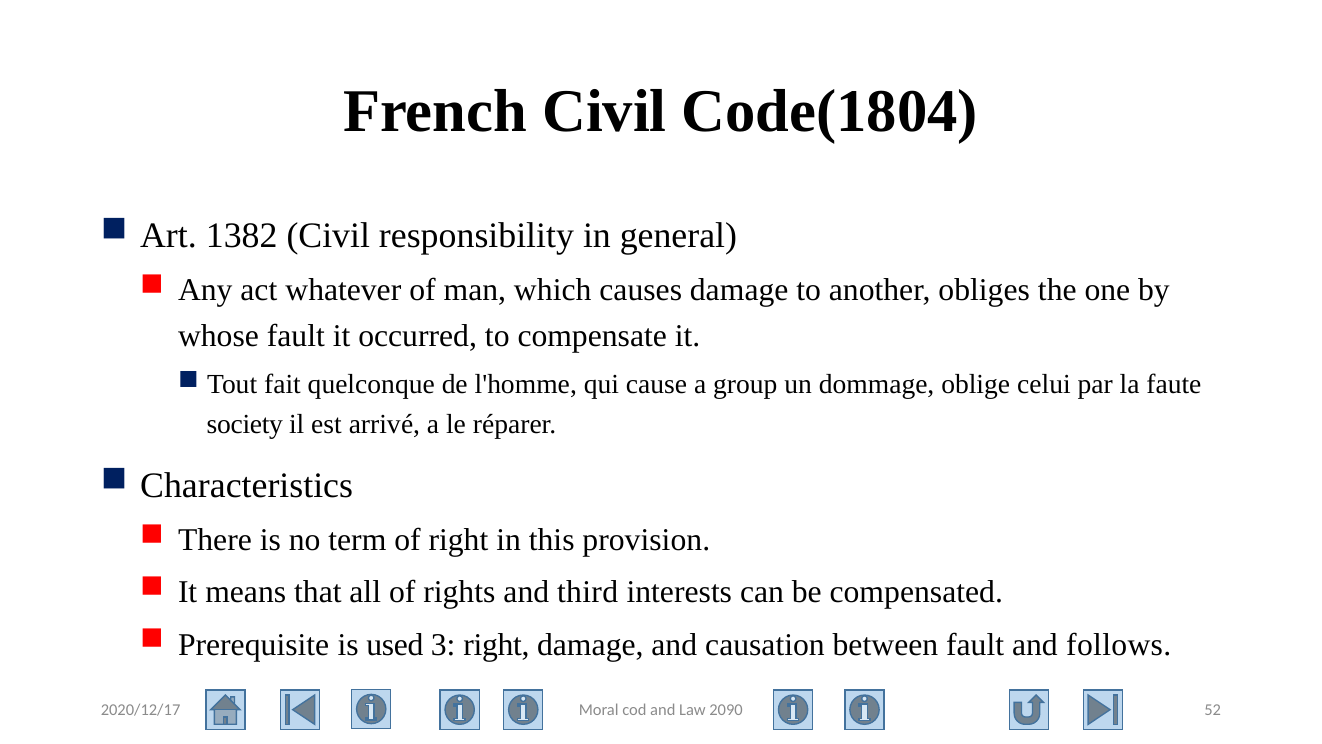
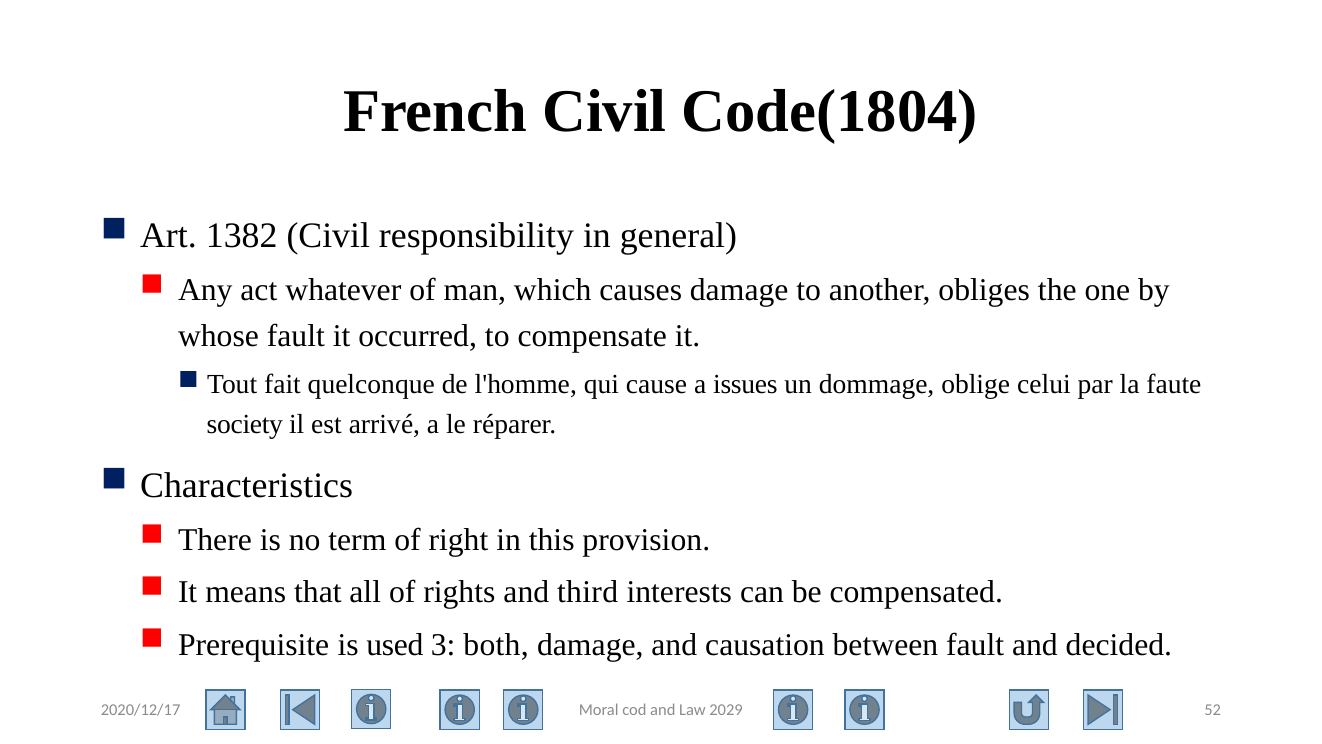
group: group -> issues (745, 384)
3 right: right -> both (496, 644)
follows: follows -> decided (1119, 644)
2090: 2090 -> 2029 (726, 710)
